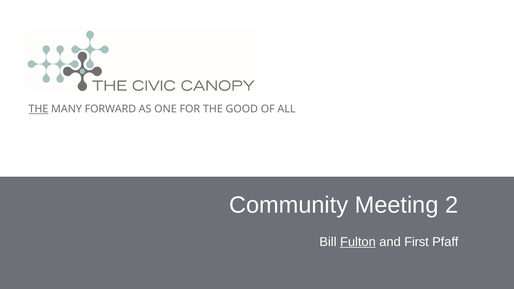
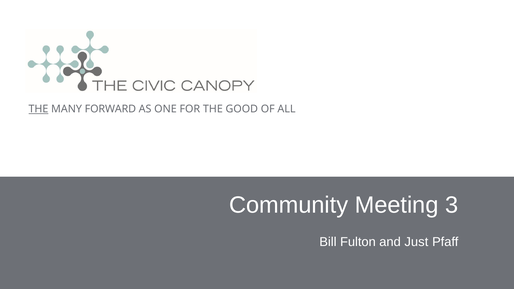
2: 2 -> 3 (452, 205)
Fulton underline: present -> none (358, 242)
First: First -> Just (416, 242)
